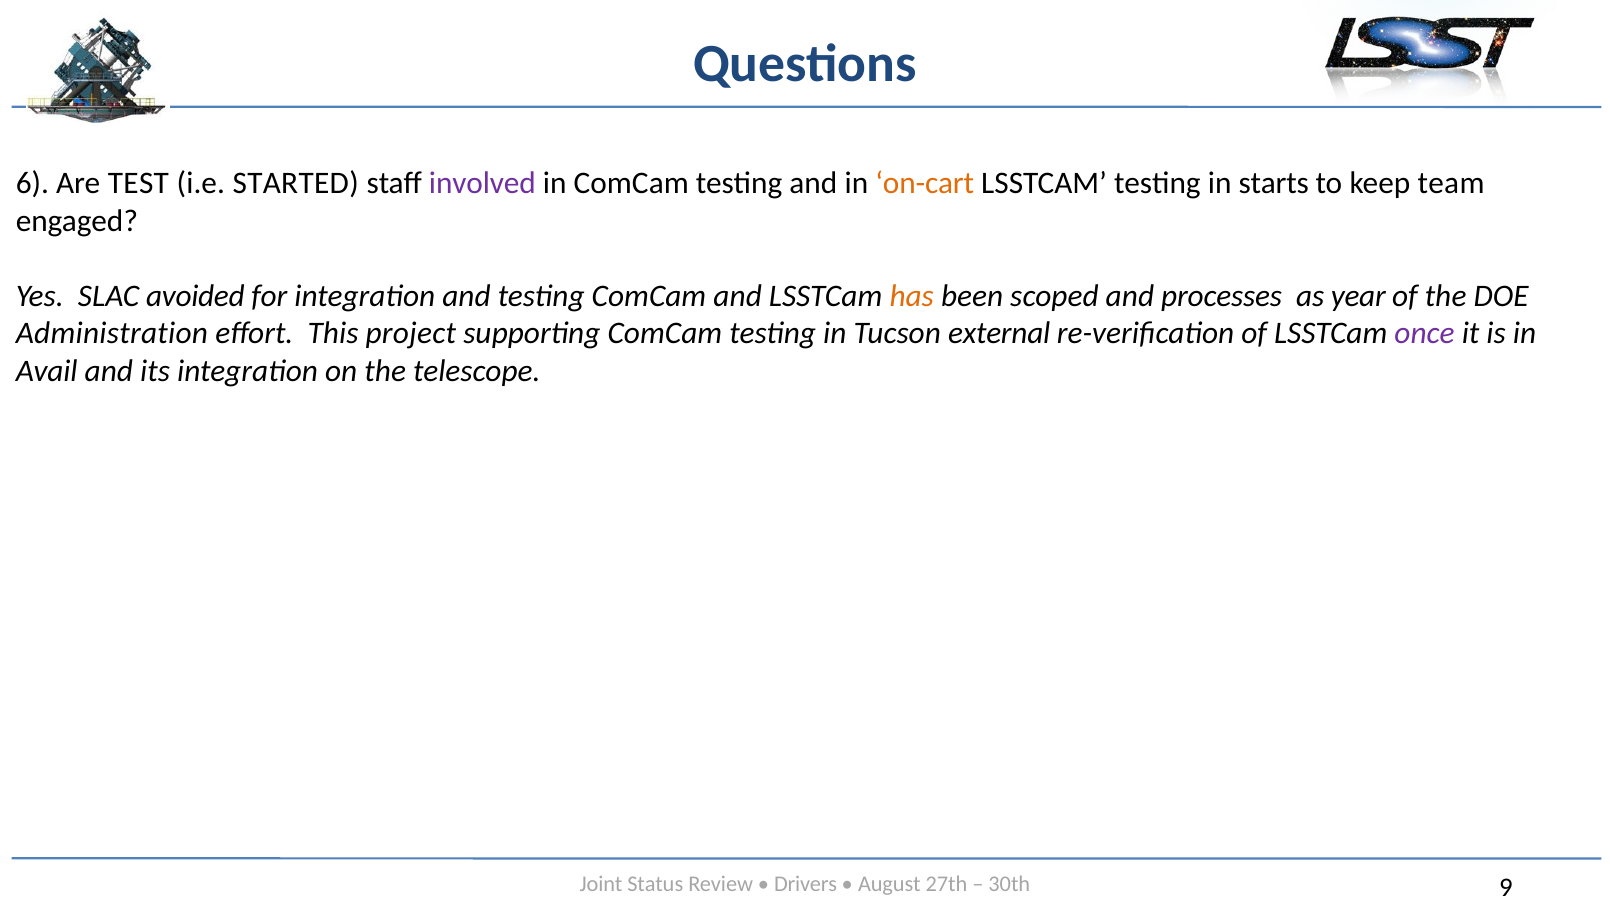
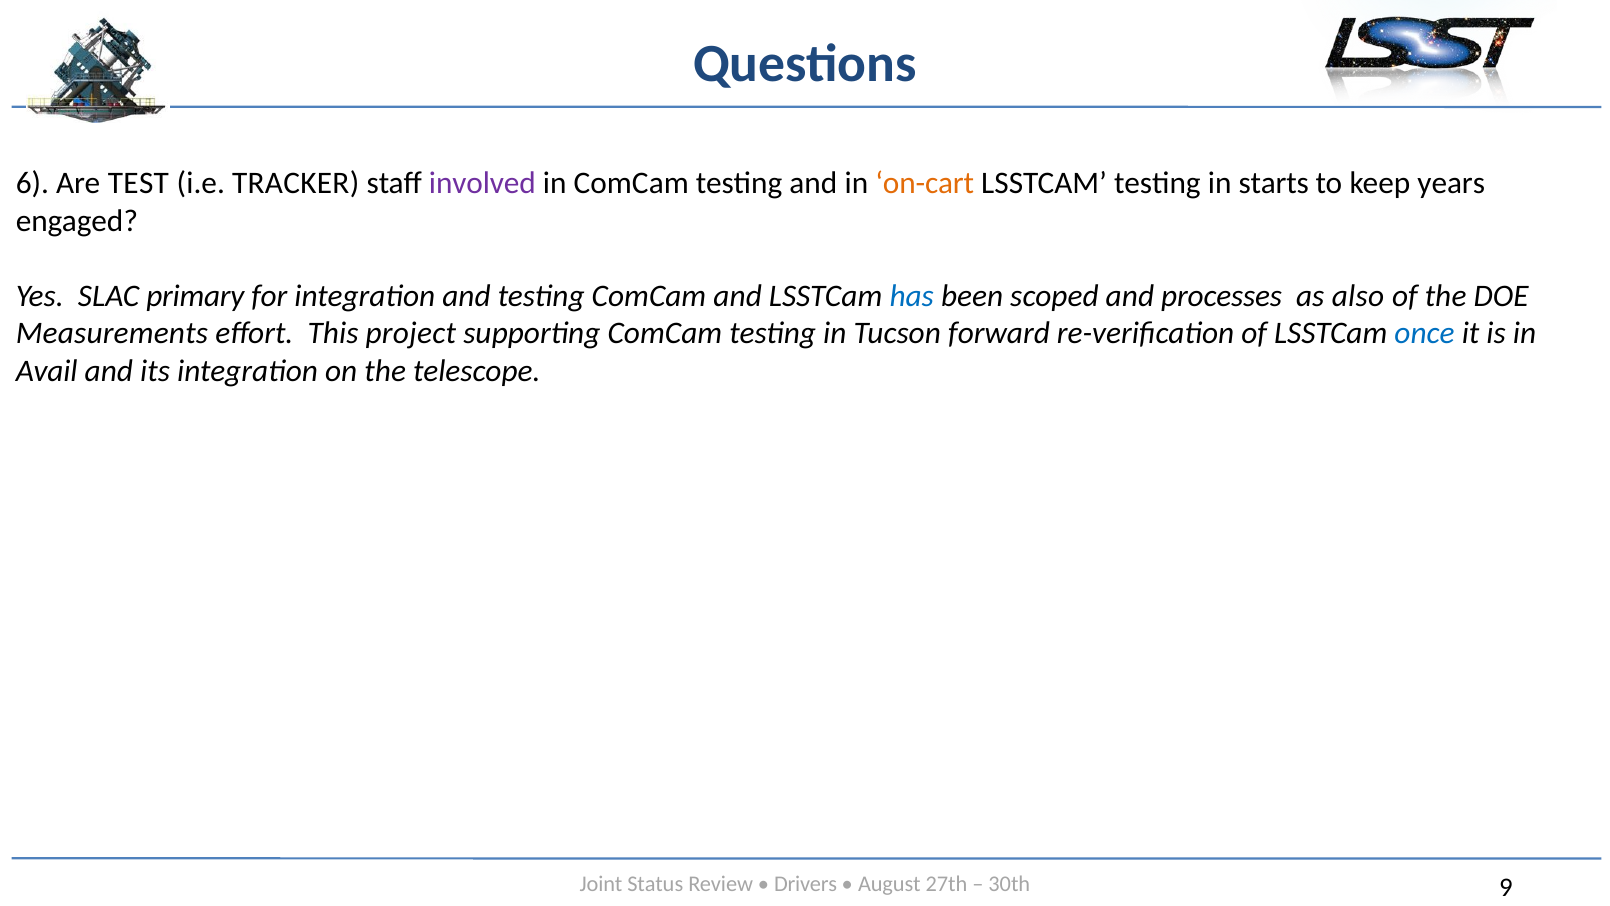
STARTED: STARTED -> TRACKER (296, 183)
team: team -> years (1451, 183)
avoided: avoided -> primary (195, 296)
has colour: orange -> blue (912, 296)
year: year -> also (1358, 296)
Administration: Administration -> Measurements (112, 333)
external: external -> forward (999, 333)
once colour: purple -> blue (1425, 333)
